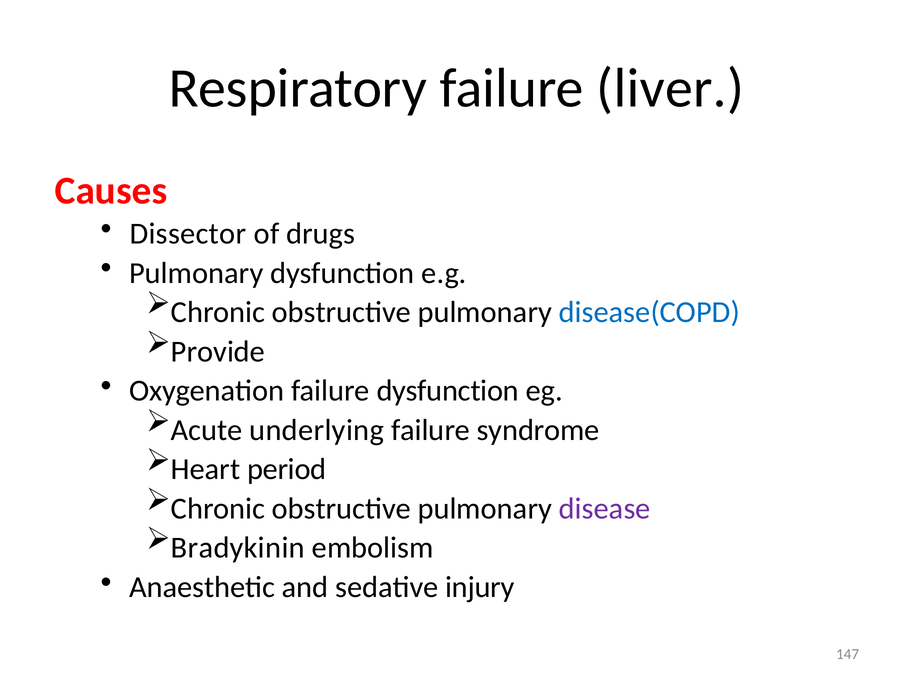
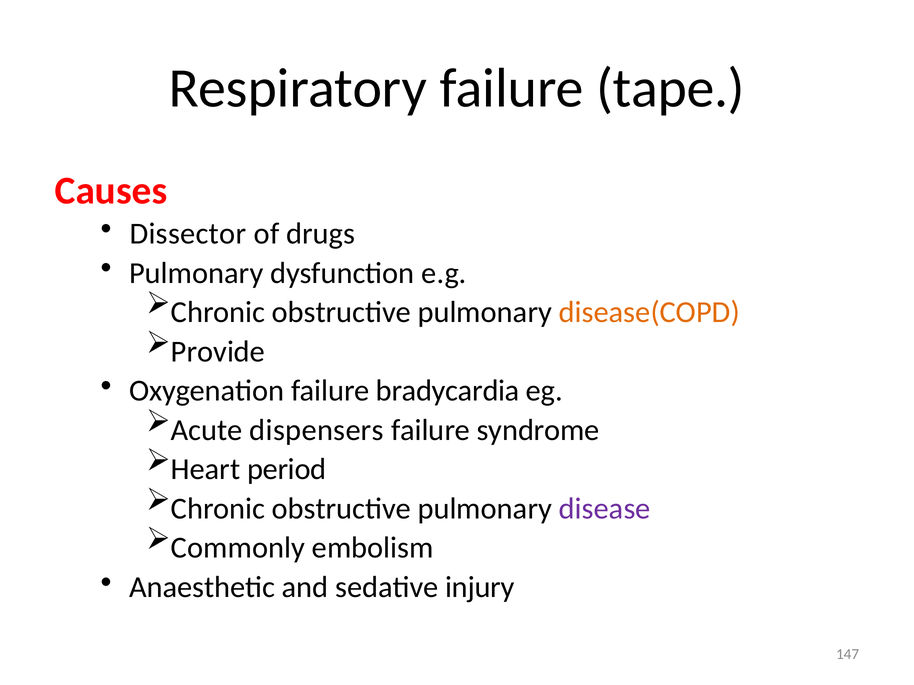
liver: liver -> tape (671, 88)
disease(COPD colour: blue -> orange (649, 312)
failure dysfunction: dysfunction -> bradycardia (448, 391)
underlying: underlying -> dispensers (317, 430)
Bradykinin: Bradykinin -> Commonly (238, 548)
